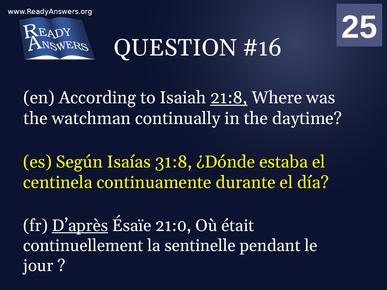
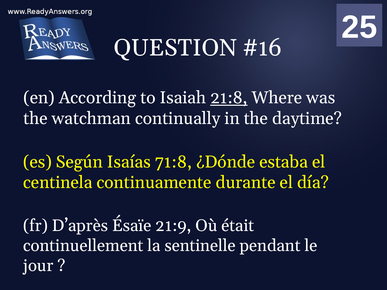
31:8: 31:8 -> 71:8 (174, 162)
D’après underline: present -> none (80, 226)
21:0: 21:0 -> 21:9 (173, 226)
